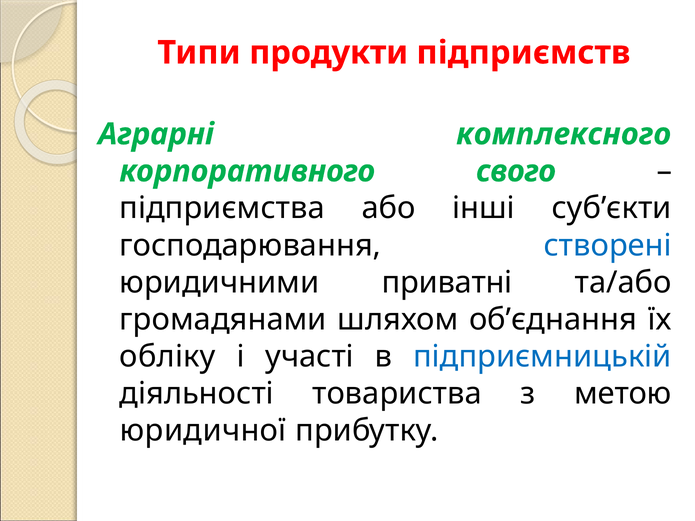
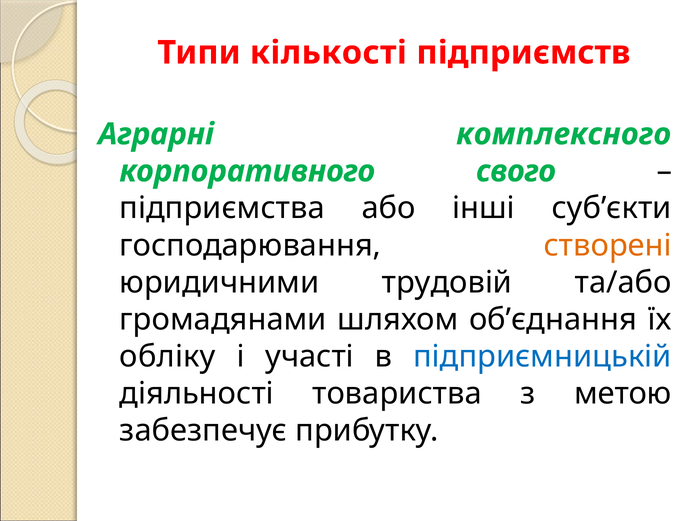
продукти: продукти -> кількості (328, 53)
створені colour: blue -> orange (608, 245)
приватні: приватні -> трудовій (447, 283)
юридичної: юридичної -> забезпечує (203, 431)
